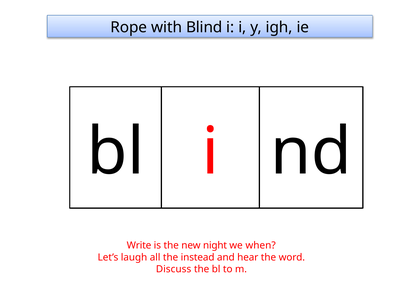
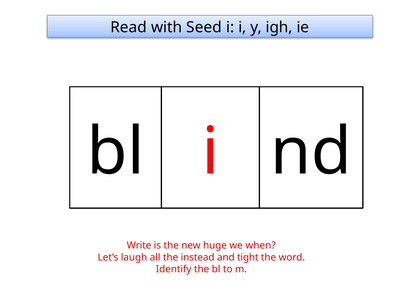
Rope: Rope -> Read (129, 27)
Blind: Blind -> Seed (204, 27)
night: night -> huge (215, 246)
hear: hear -> tight (248, 258)
Discuss: Discuss -> Identify (174, 269)
